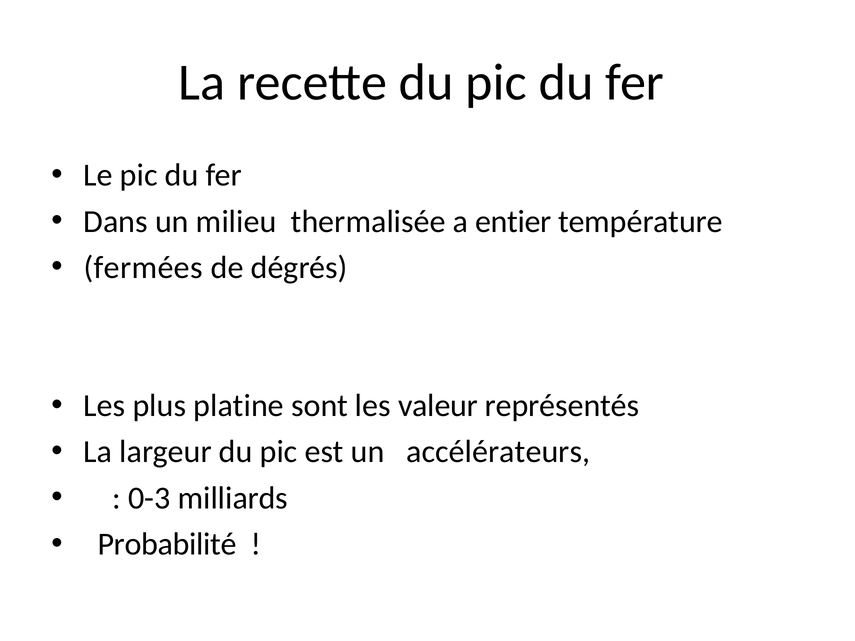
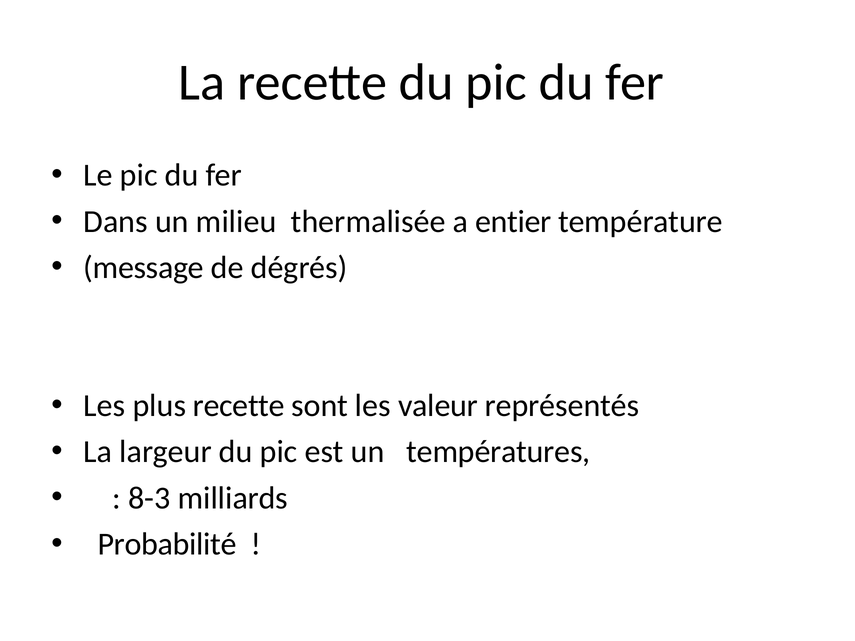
fermées: fermées -> message (144, 268)
plus platine: platine -> recette (239, 406)
accélérateurs: accélérateurs -> températures (498, 452)
0-3: 0-3 -> 8-3 (149, 498)
